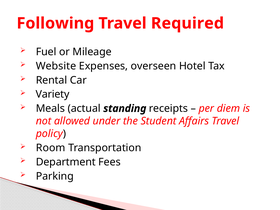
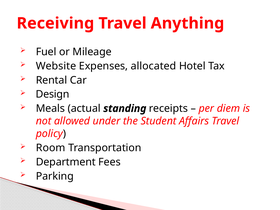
Following: Following -> Receiving (55, 23)
Required: Required -> Anything (187, 23)
overseen: overseen -> allocated (153, 66)
Variety: Variety -> Design (53, 94)
